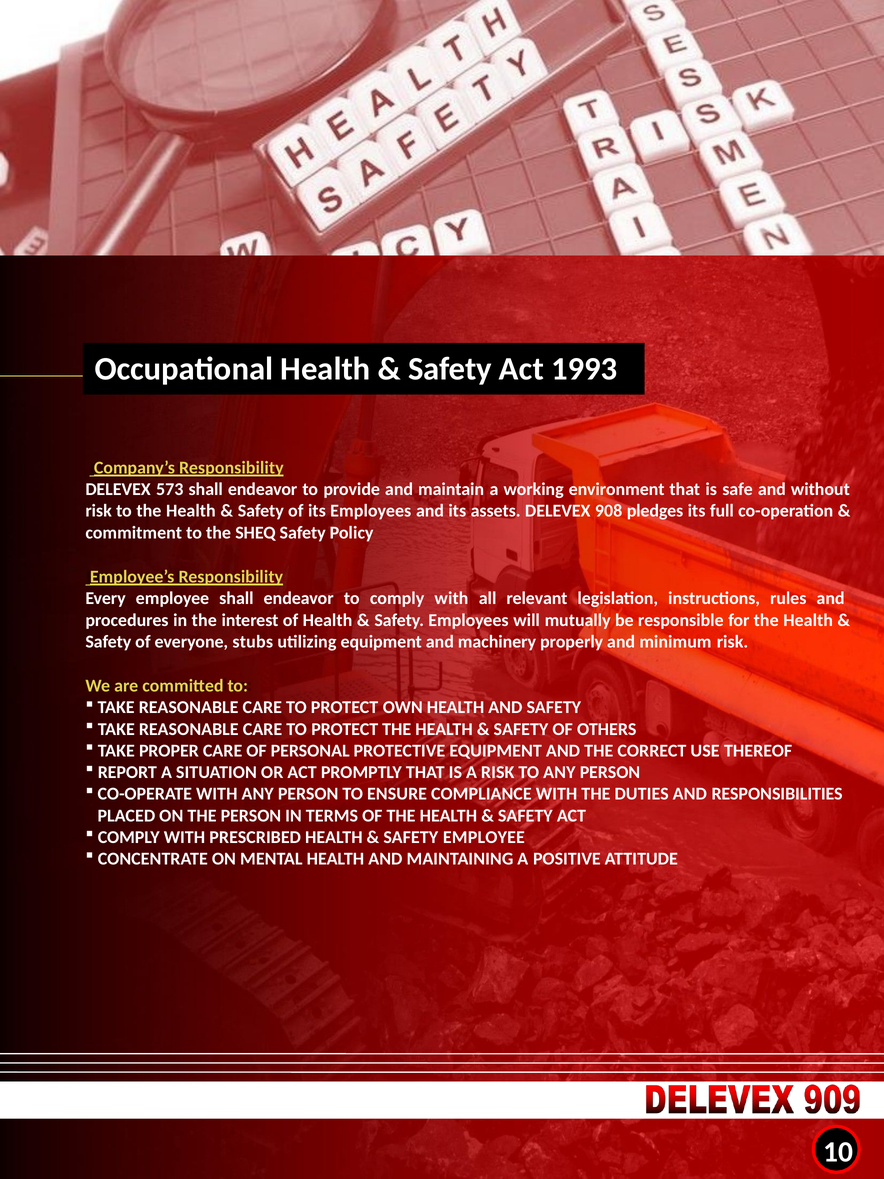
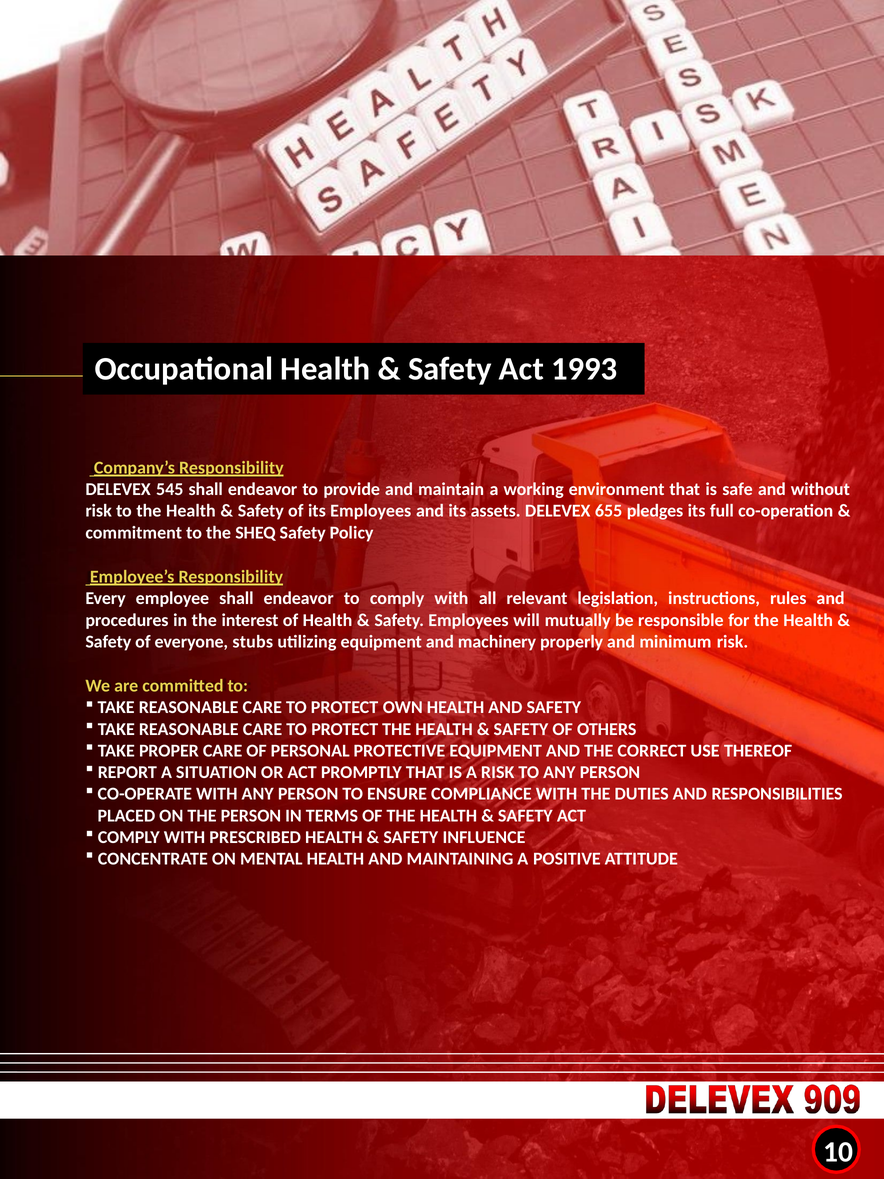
573: 573 -> 545 (170, 489)
908: 908 -> 655 (609, 511)
SAFETY EMPLOYEE: EMPLOYEE -> INFLUENCE (484, 837)
